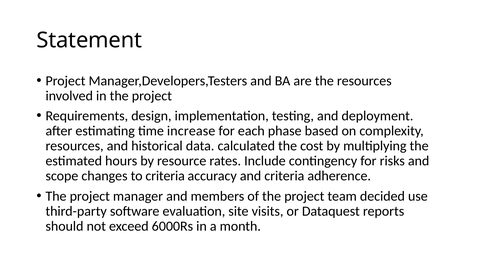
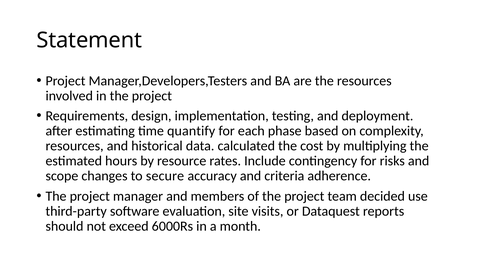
increase: increase -> quantify (191, 131)
to criteria: criteria -> secure (165, 176)
